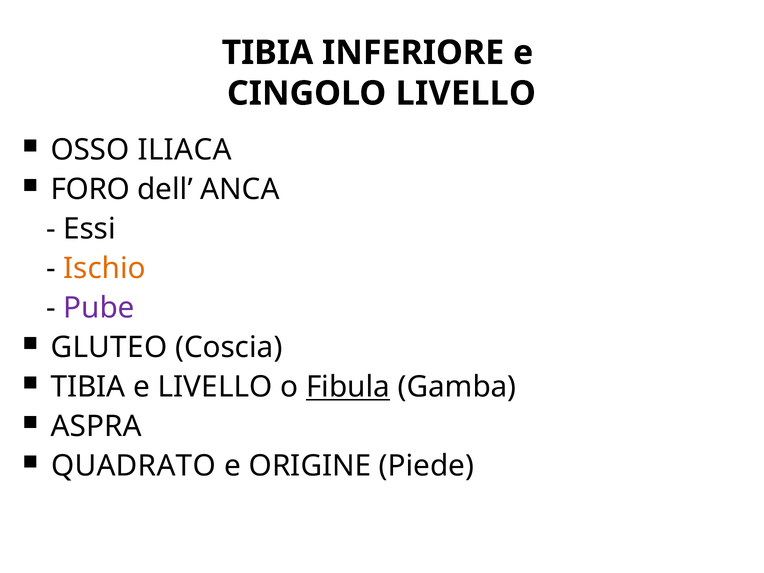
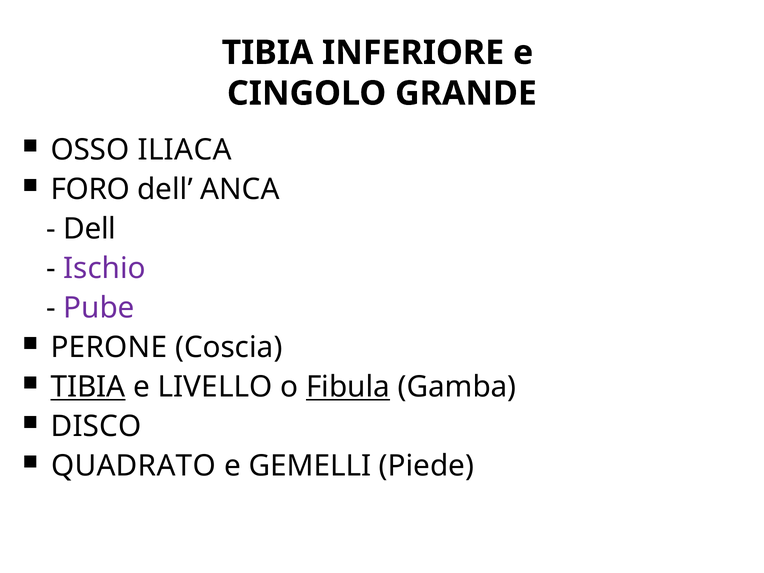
CINGOLO LIVELLO: LIVELLO -> GRANDE (466, 93)
Essi: Essi -> Dell (90, 229)
Ischio colour: orange -> purple (105, 268)
GLUTEO: GLUTEO -> PERONE (109, 347)
TIBIA underline: none -> present (88, 387)
ASPRA: ASPRA -> DISCO (96, 427)
ORIGINE: ORIGINE -> GEMELLI (310, 466)
